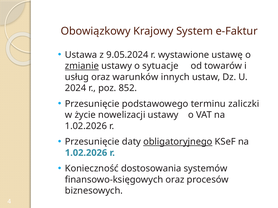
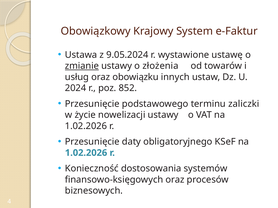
sytuacje: sytuacje -> złożenia (160, 66)
warunków: warunków -> obowiązku (136, 77)
obligatoryjnego underline: present -> none (178, 142)
